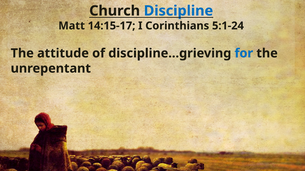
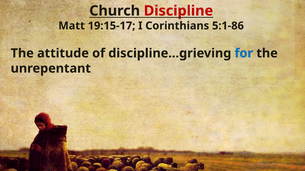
Discipline colour: blue -> red (178, 11)
14:15-17: 14:15-17 -> 19:15-17 (112, 26)
5:1-24: 5:1-24 -> 5:1-86 (228, 26)
